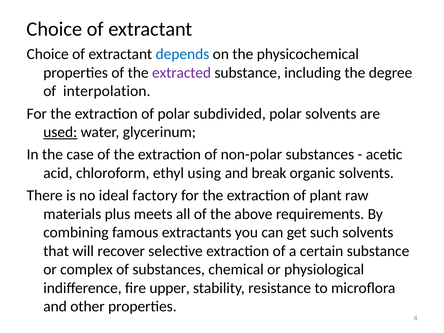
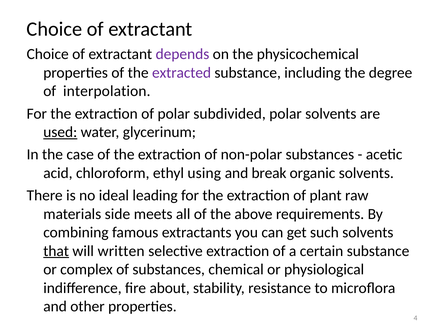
depends colour: blue -> purple (182, 54)
factory: factory -> leading (155, 195)
plus: plus -> side (117, 214)
that underline: none -> present (56, 251)
recover: recover -> written (121, 251)
upper: upper -> about (170, 288)
